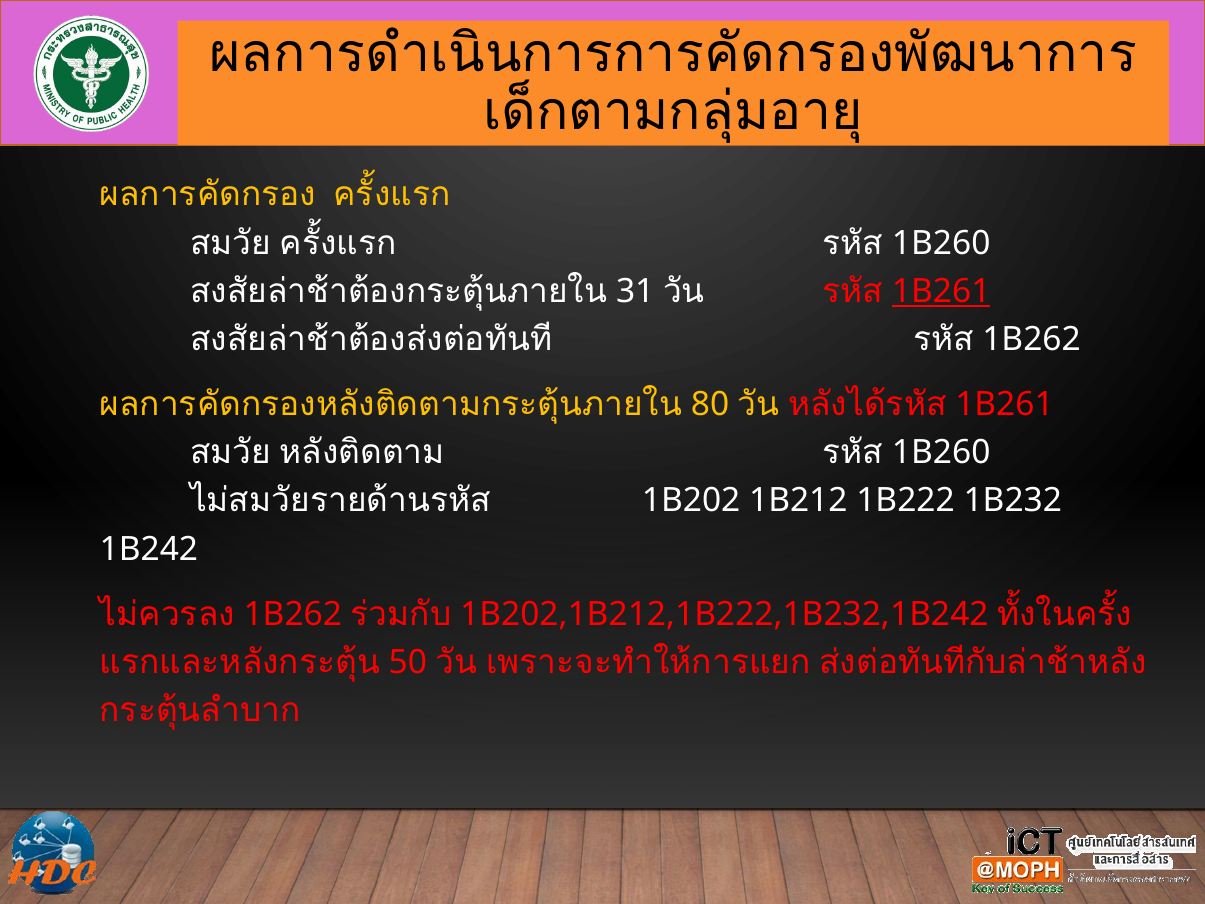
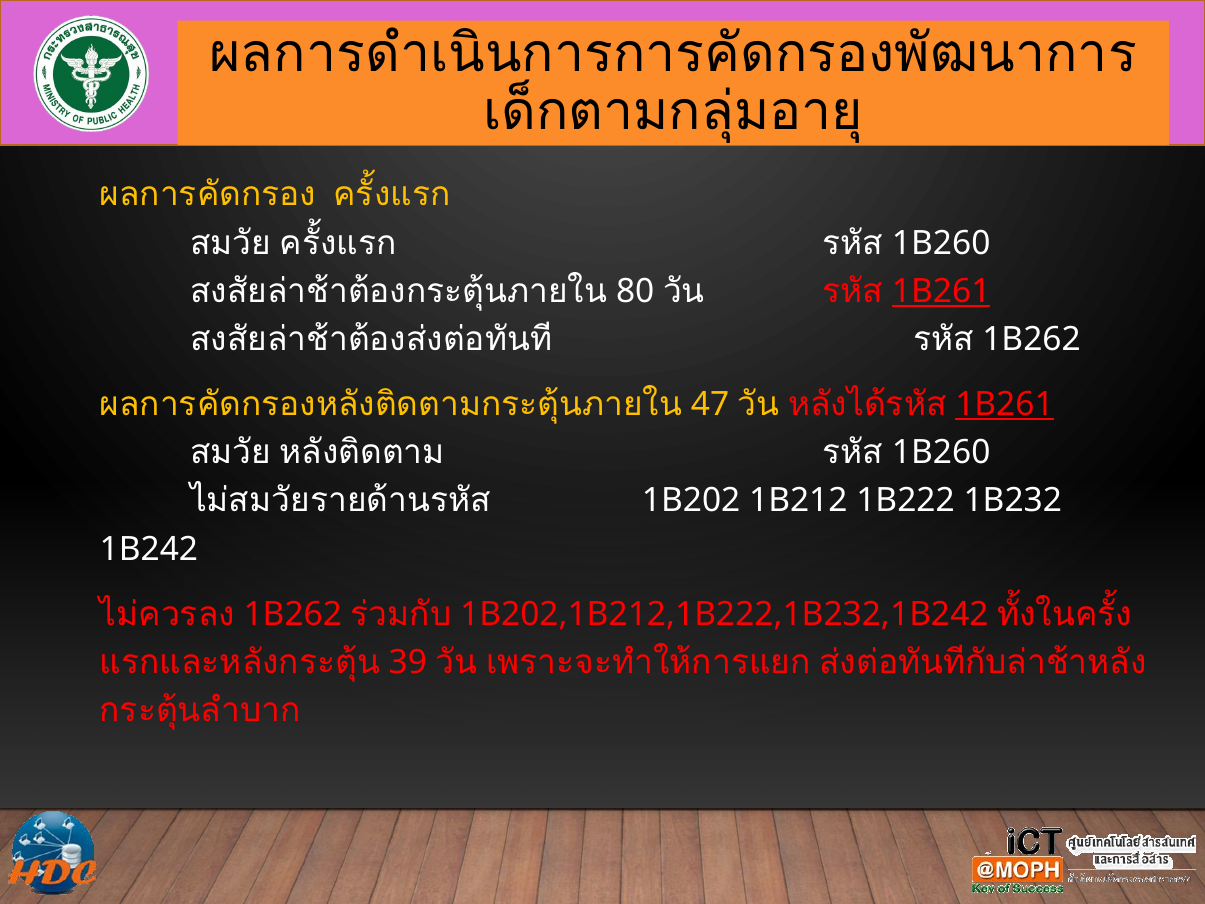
31: 31 -> 80 (635, 291)
80: 80 -> 47 (710, 404)
1B261 underline: none -> present (1004, 404)
50: 50 -> 39 (408, 662)
